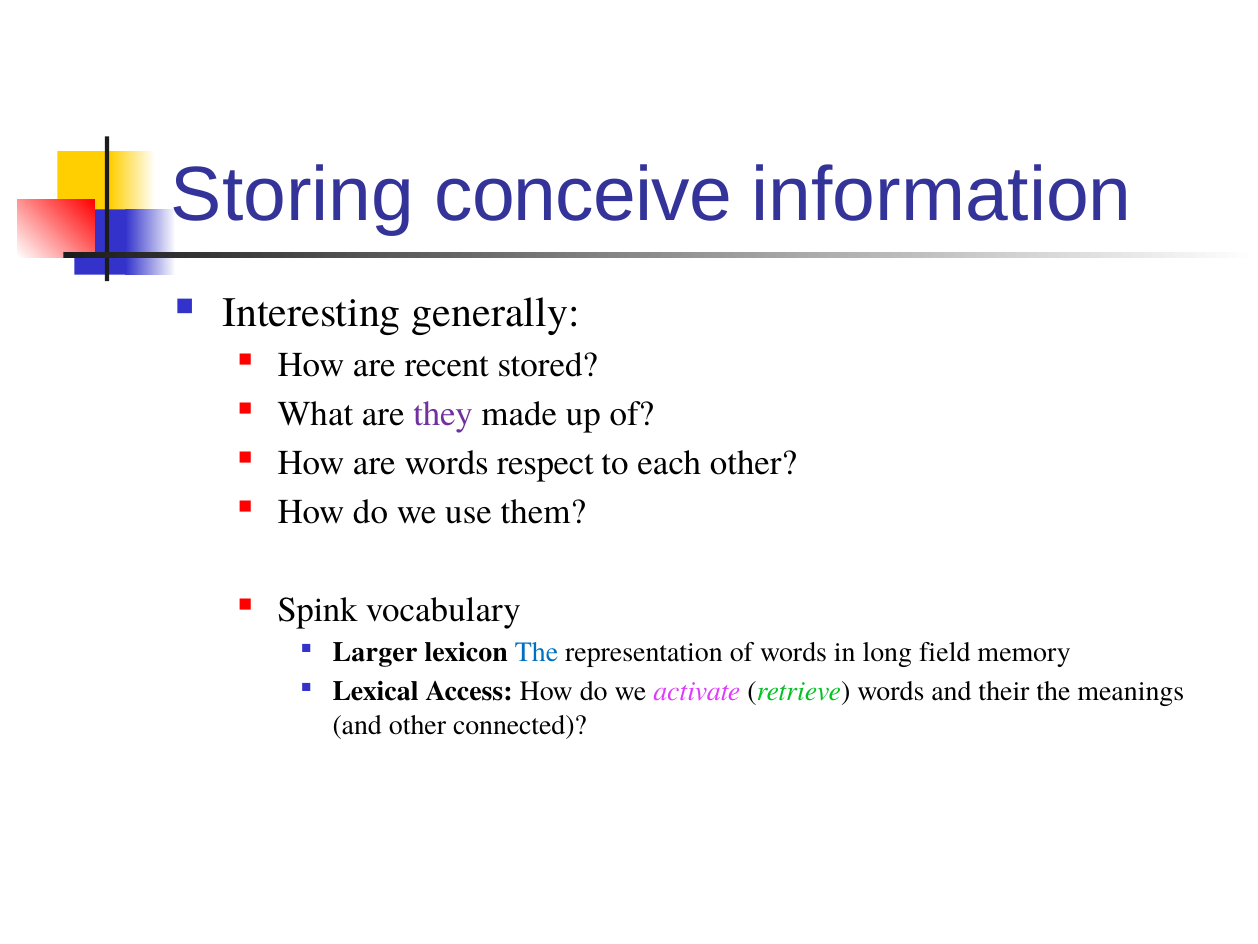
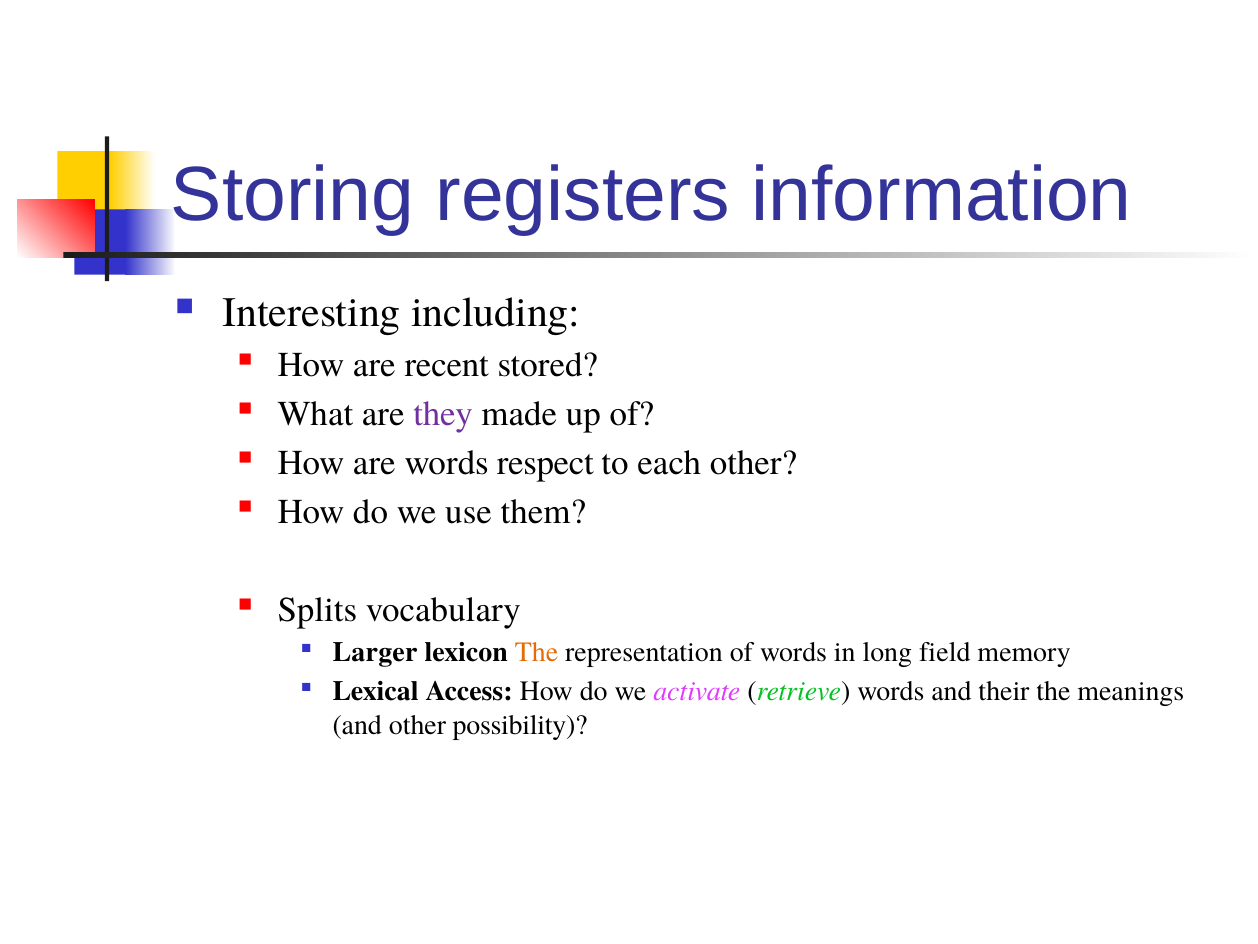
conceive: conceive -> registers (583, 195)
generally: generally -> including (496, 312)
Spink: Spink -> Splits (317, 609)
The colour: blue -> orange (537, 652)
connected: connected -> possibility (520, 725)
